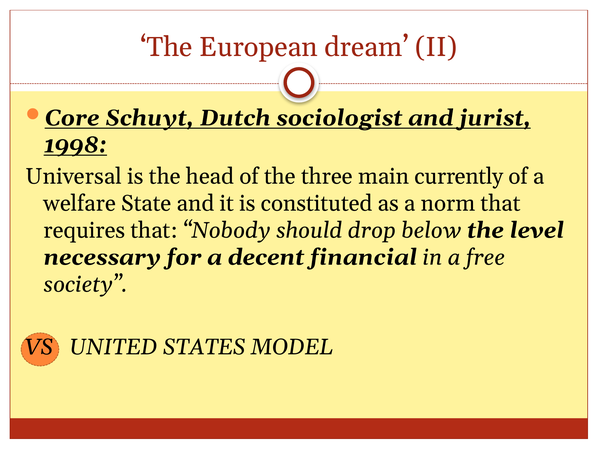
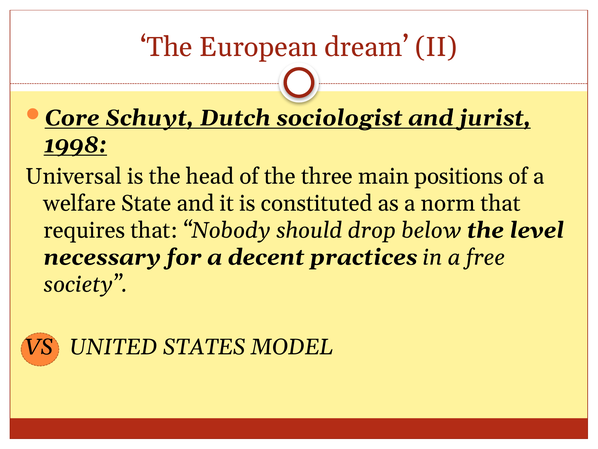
currently: currently -> positions (459, 176)
financial: financial -> practices (364, 257)
